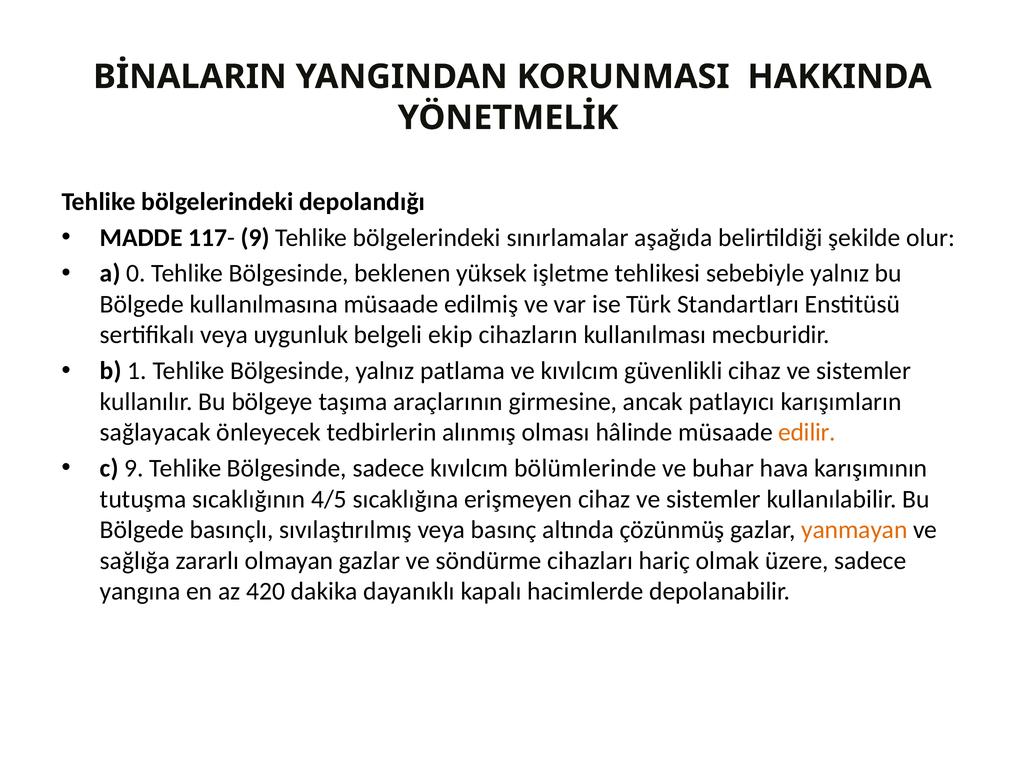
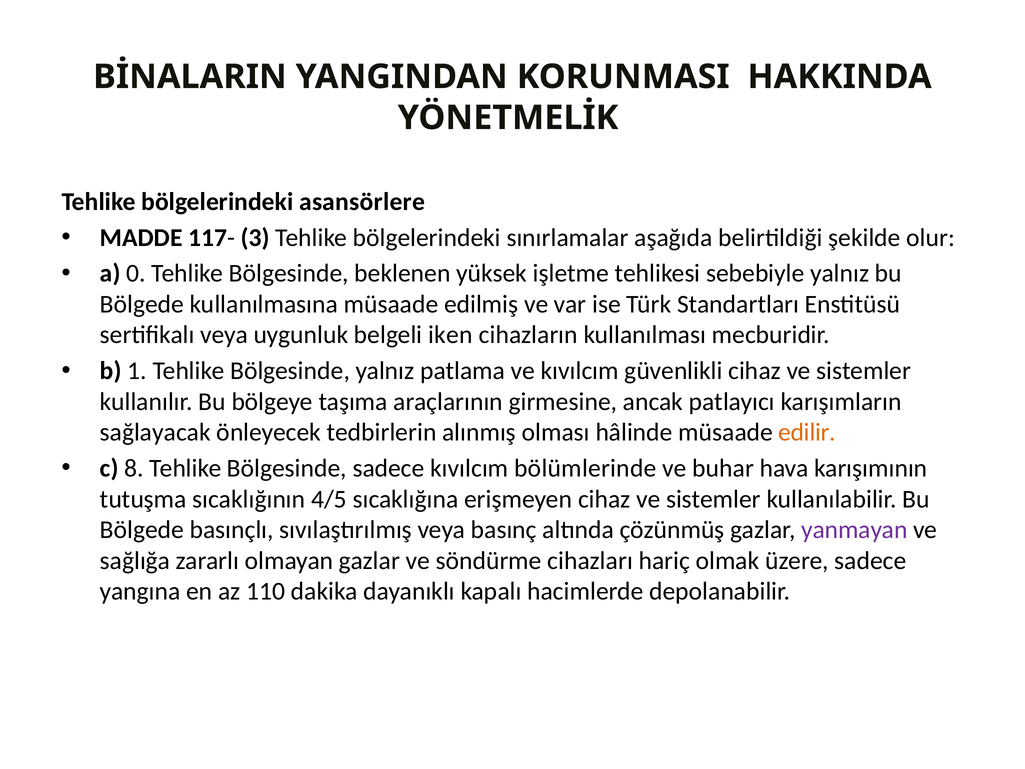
depolandığı: depolandığı -> asansörlere (362, 202)
117- 9: 9 -> 3 (255, 238)
ekip: ekip -> iken (451, 335)
c 9: 9 -> 8 (134, 468)
yanmayan colour: orange -> purple (854, 530)
420: 420 -> 110 (266, 591)
